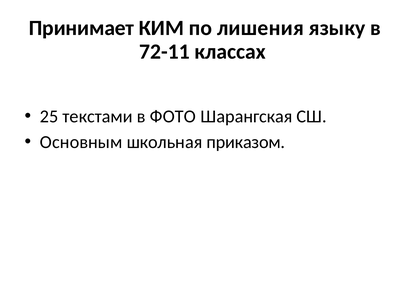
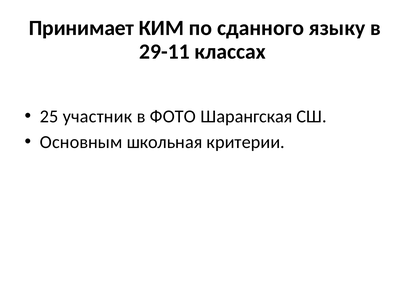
лишения: лишения -> сданного (261, 28)
72-11: 72-11 -> 29-11 (164, 52)
текстами: текстами -> участник (98, 116)
приказом: приказом -> критерии (246, 142)
